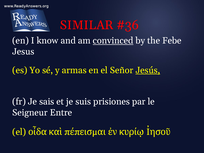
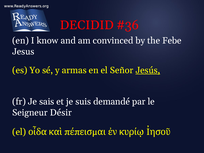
SIMILAR: SIMILAR -> DECIDID (87, 25)
convinced underline: present -> none (113, 41)
prisiones: prisiones -> demandé (112, 102)
Entre: Entre -> Désir (61, 113)
